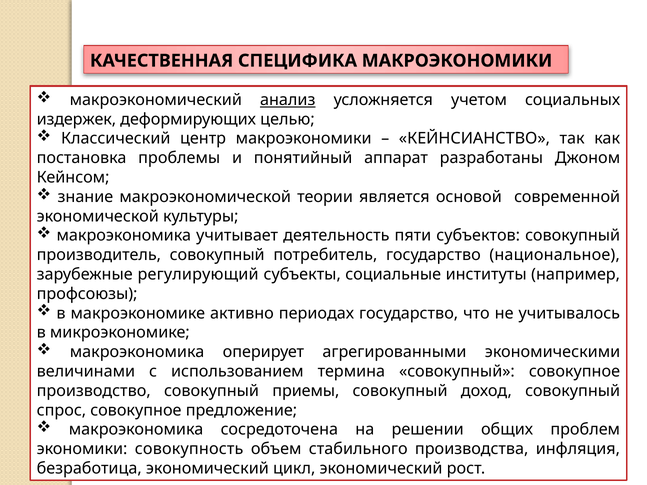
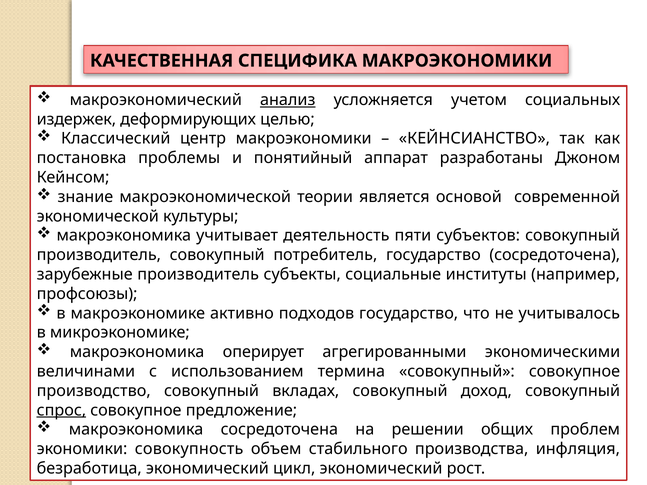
государство национальное: национальное -> сосредоточена (555, 255)
зарубежные регулирующий: регулирующий -> производитель (198, 275)
периодах: периодах -> подходов (316, 313)
приемы: приемы -> вкладах (306, 391)
спрос underline: none -> present (61, 410)
